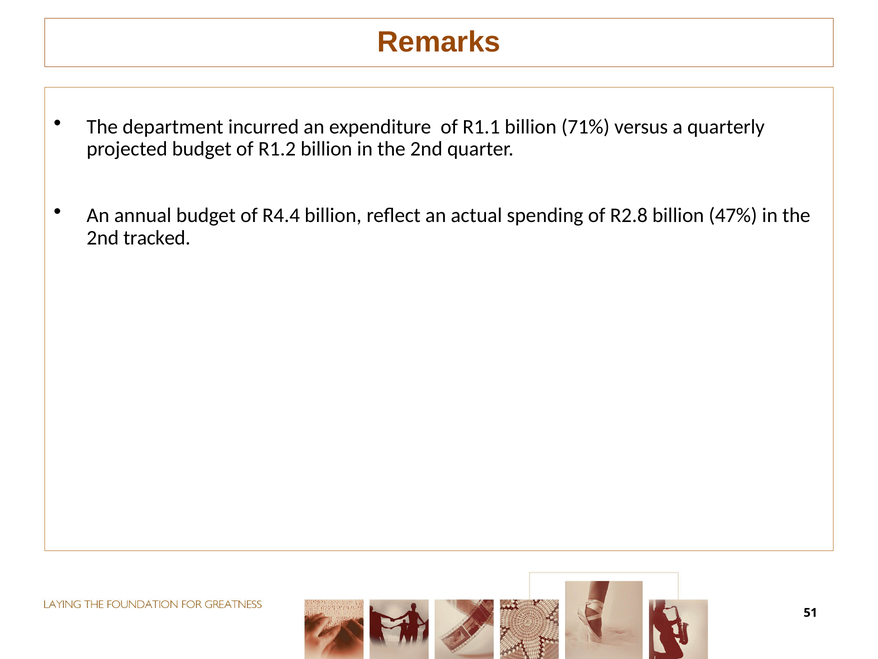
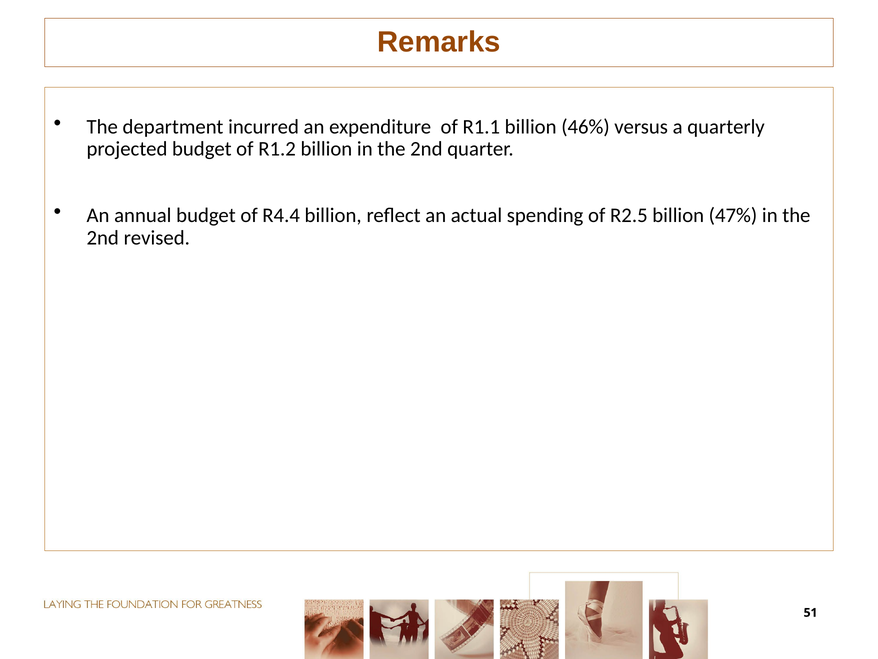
71%: 71% -> 46% (585, 127)
R2.8: R2.8 -> R2.5 (629, 215)
tracked: tracked -> revised (157, 238)
